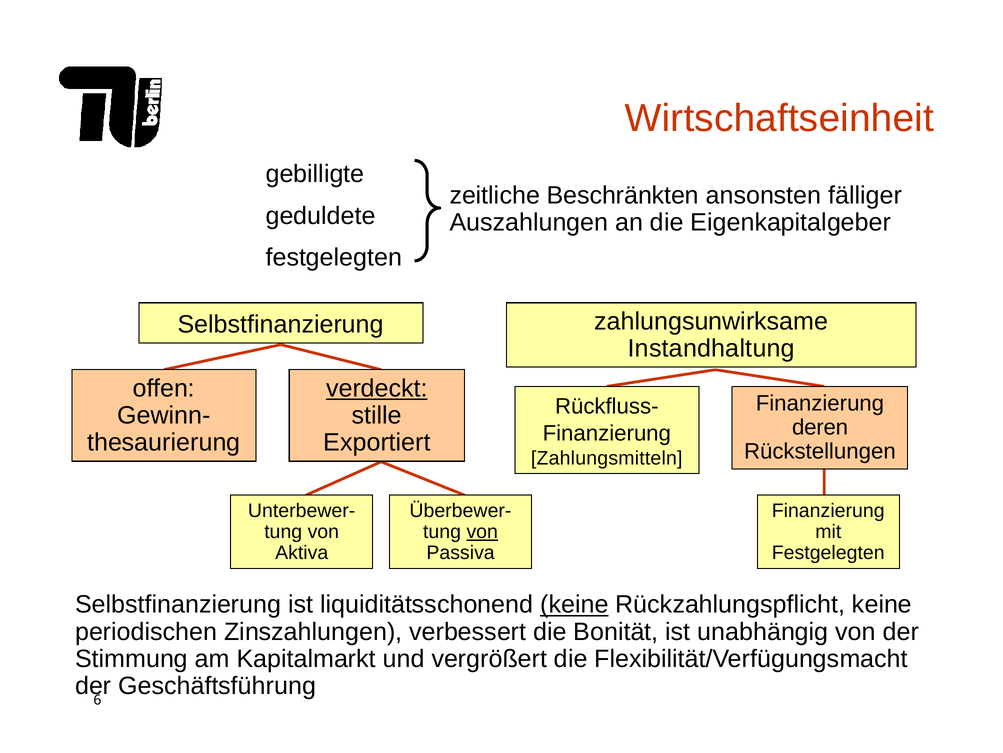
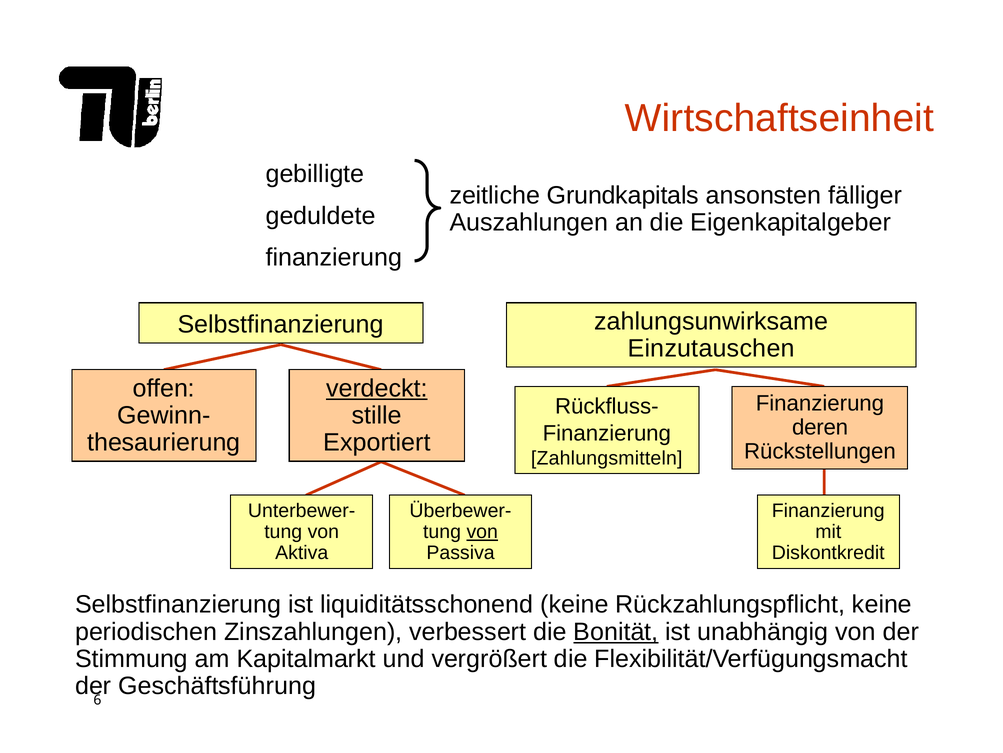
Beschränkten: Beschränkten -> Grundkapitals (623, 195)
festgelegten: festgelegten -> finanzierung (334, 257)
Instandhaltung: Instandhaltung -> Einzutauschen (711, 348)
Festgelegten: Festgelegten -> Diskontkredit (828, 552)
keine underline: present -> none (574, 604)
Bonität underline: none -> present (616, 631)
